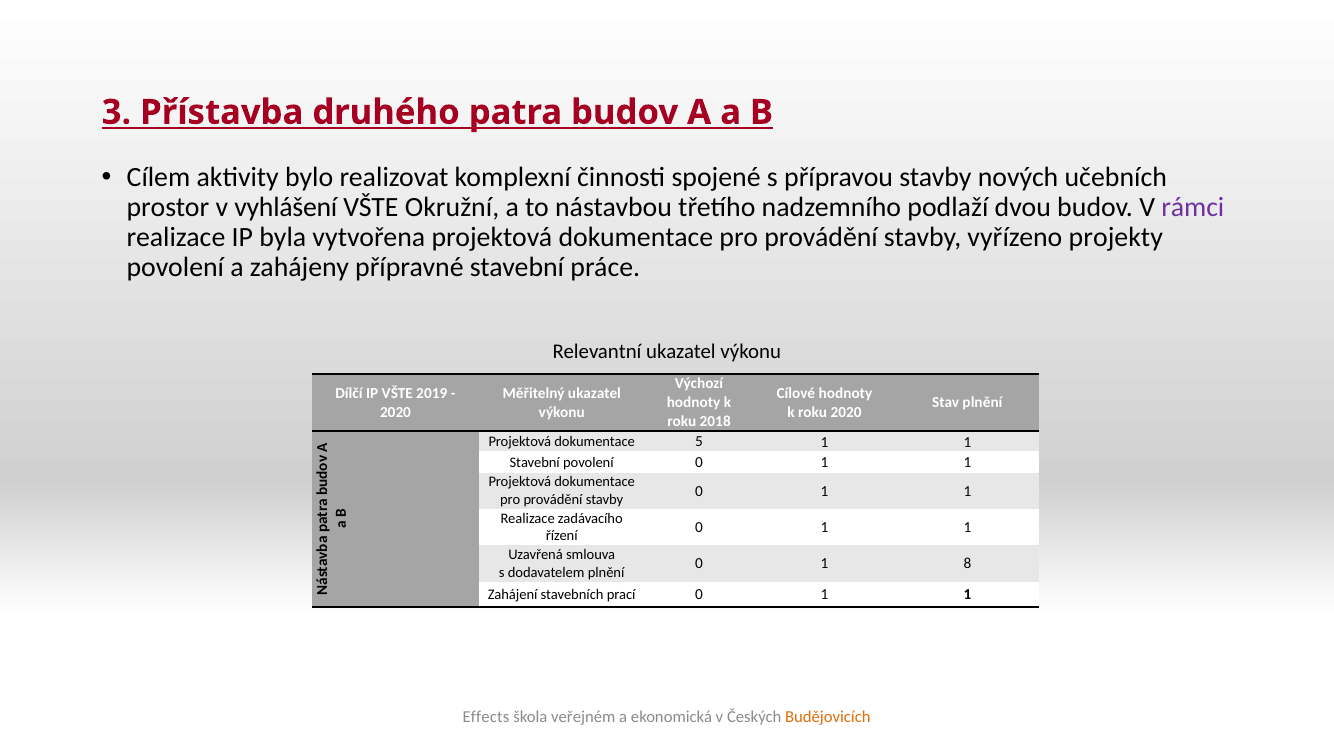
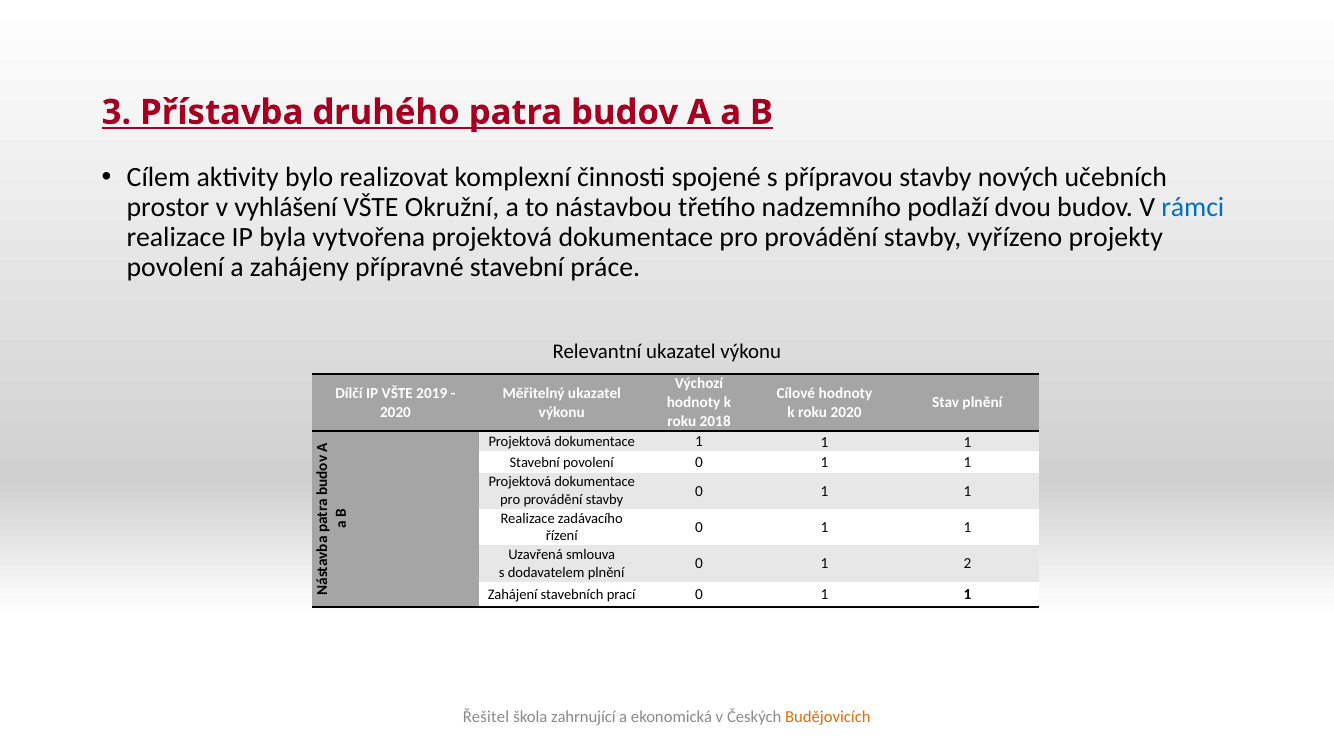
rámci colour: purple -> blue (1193, 207)
dokumentace 5: 5 -> 1 (699, 441)
8: 8 -> 2 (967, 563)
Effects: Effects -> Řešitel (486, 716)
veřejném: veřejném -> zahrnující (583, 716)
